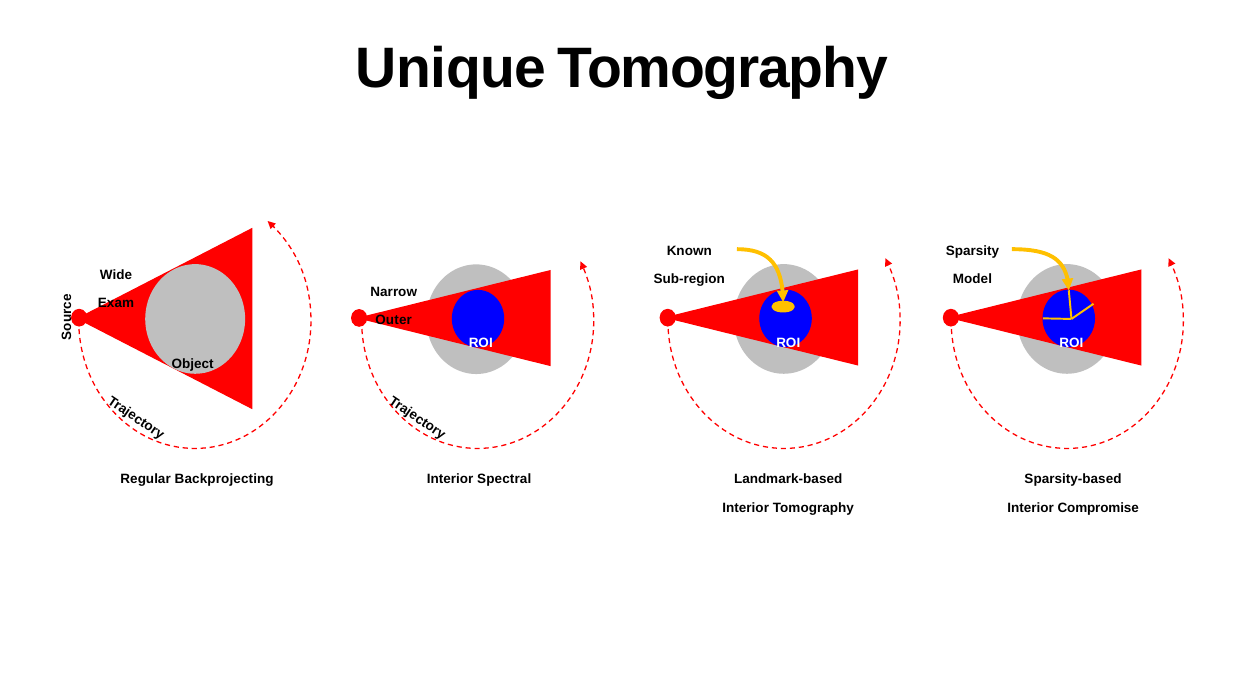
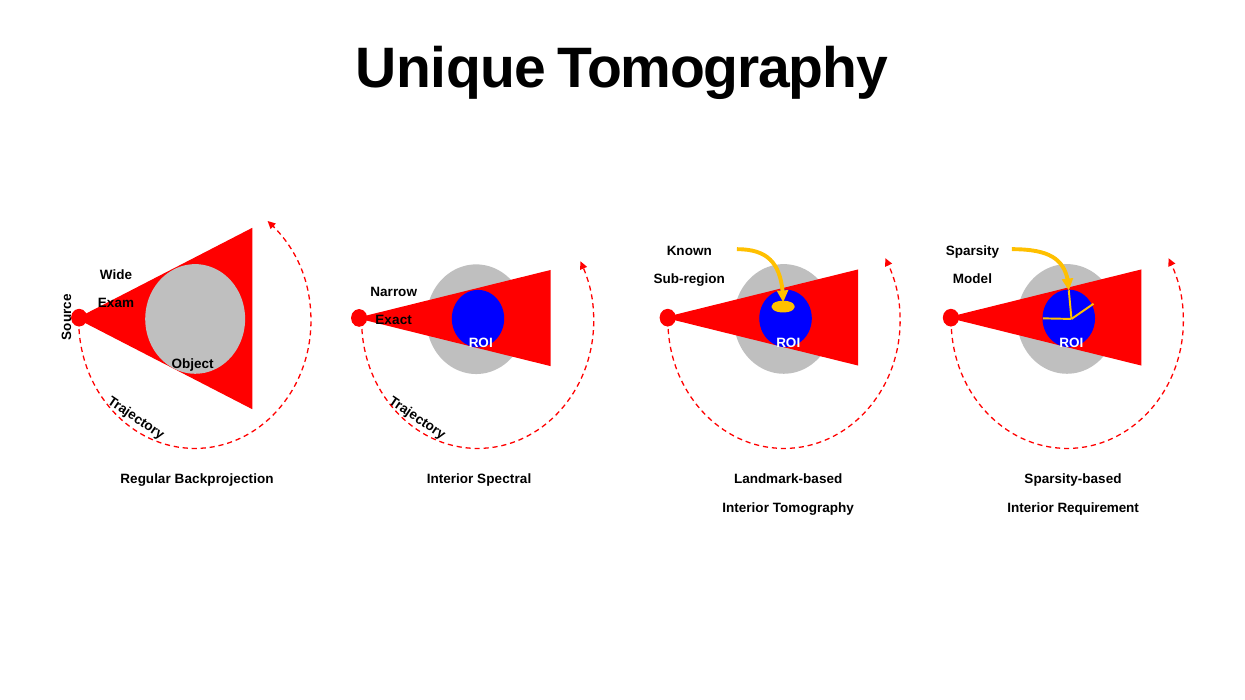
Outer: Outer -> Exact (394, 321)
Backprojecting: Backprojecting -> Backprojection (224, 480)
Compromise: Compromise -> Requirement (1098, 508)
